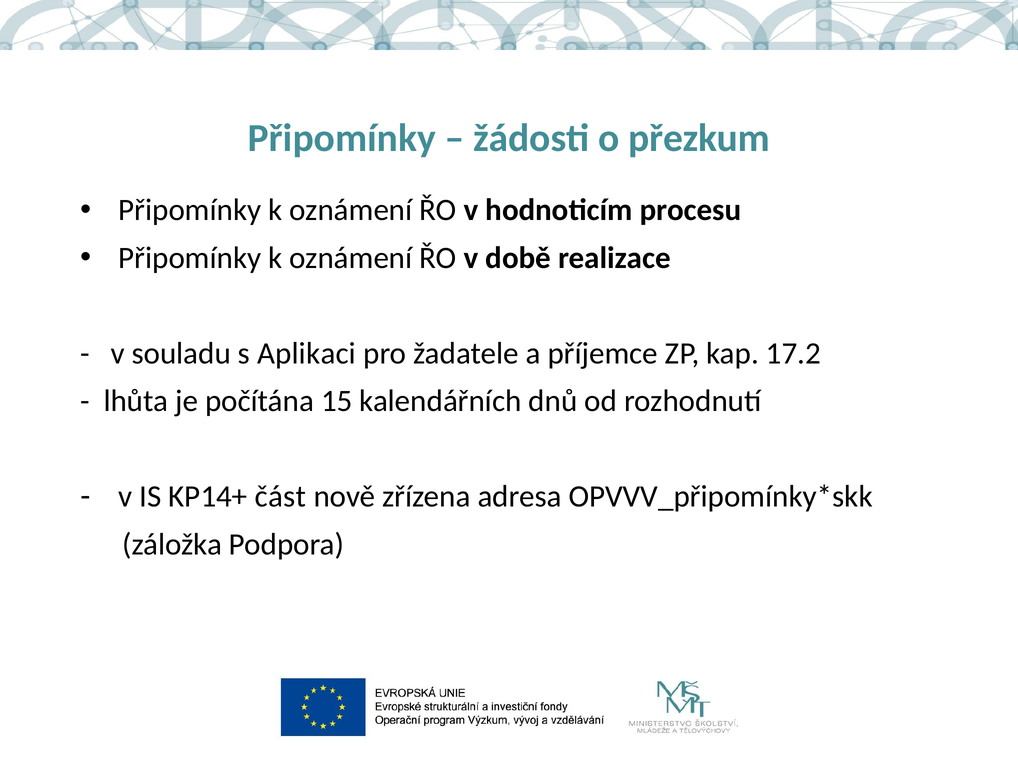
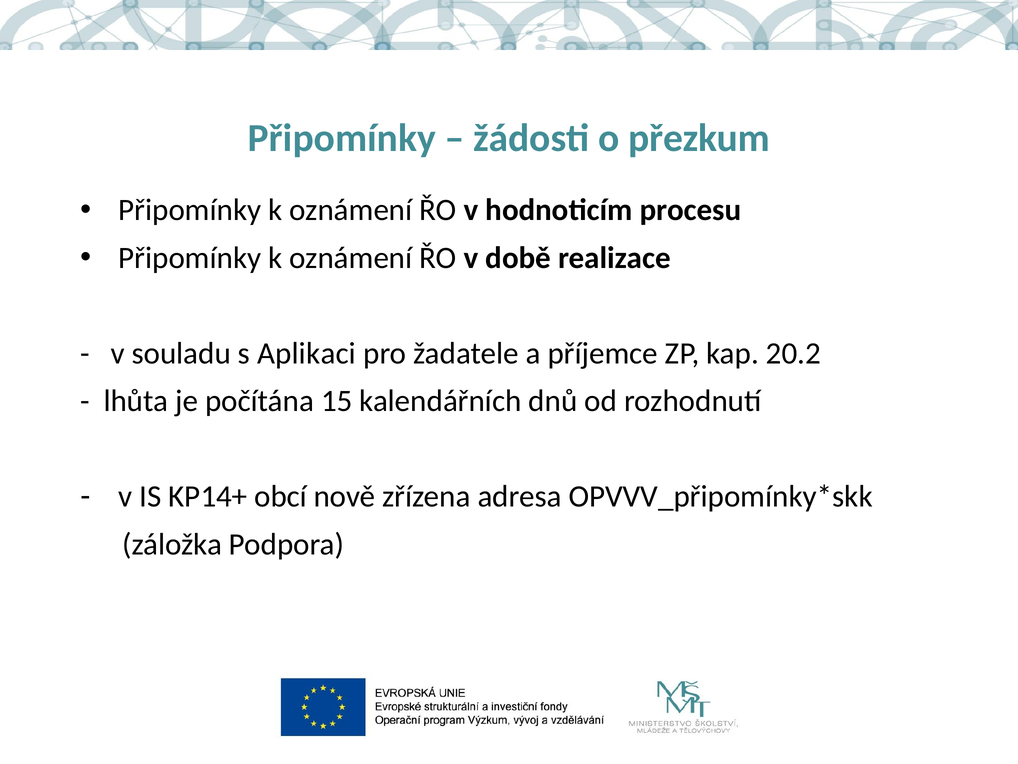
17.2: 17.2 -> 20.2 (793, 353)
část: část -> obcí (281, 496)
